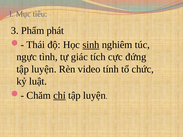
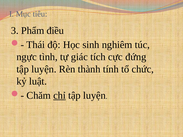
phát: phát -> điều (55, 31)
sinh underline: present -> none (91, 45)
video: video -> thành (89, 69)
